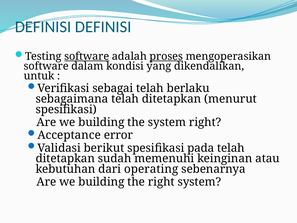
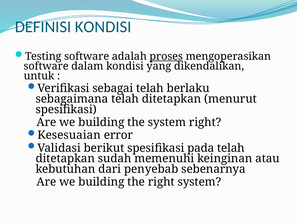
DEFINISI DEFINISI: DEFINISI -> KONDISI (103, 27)
software underline: present -> none (87, 56)
Acceptance: Acceptance -> Kesesuaian (69, 135)
operating: operating -> penyebab (151, 169)
